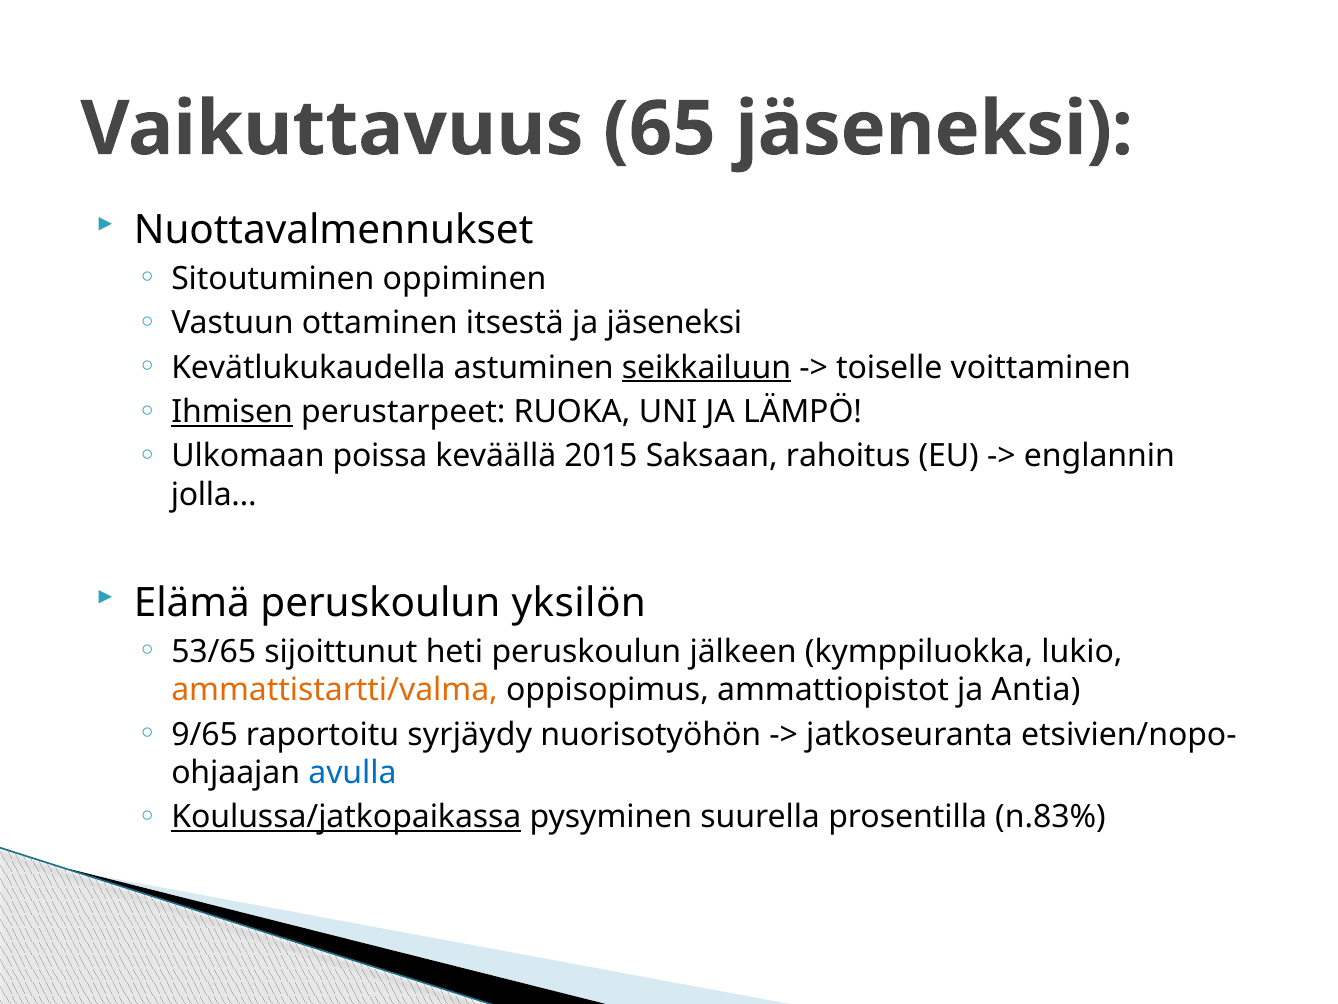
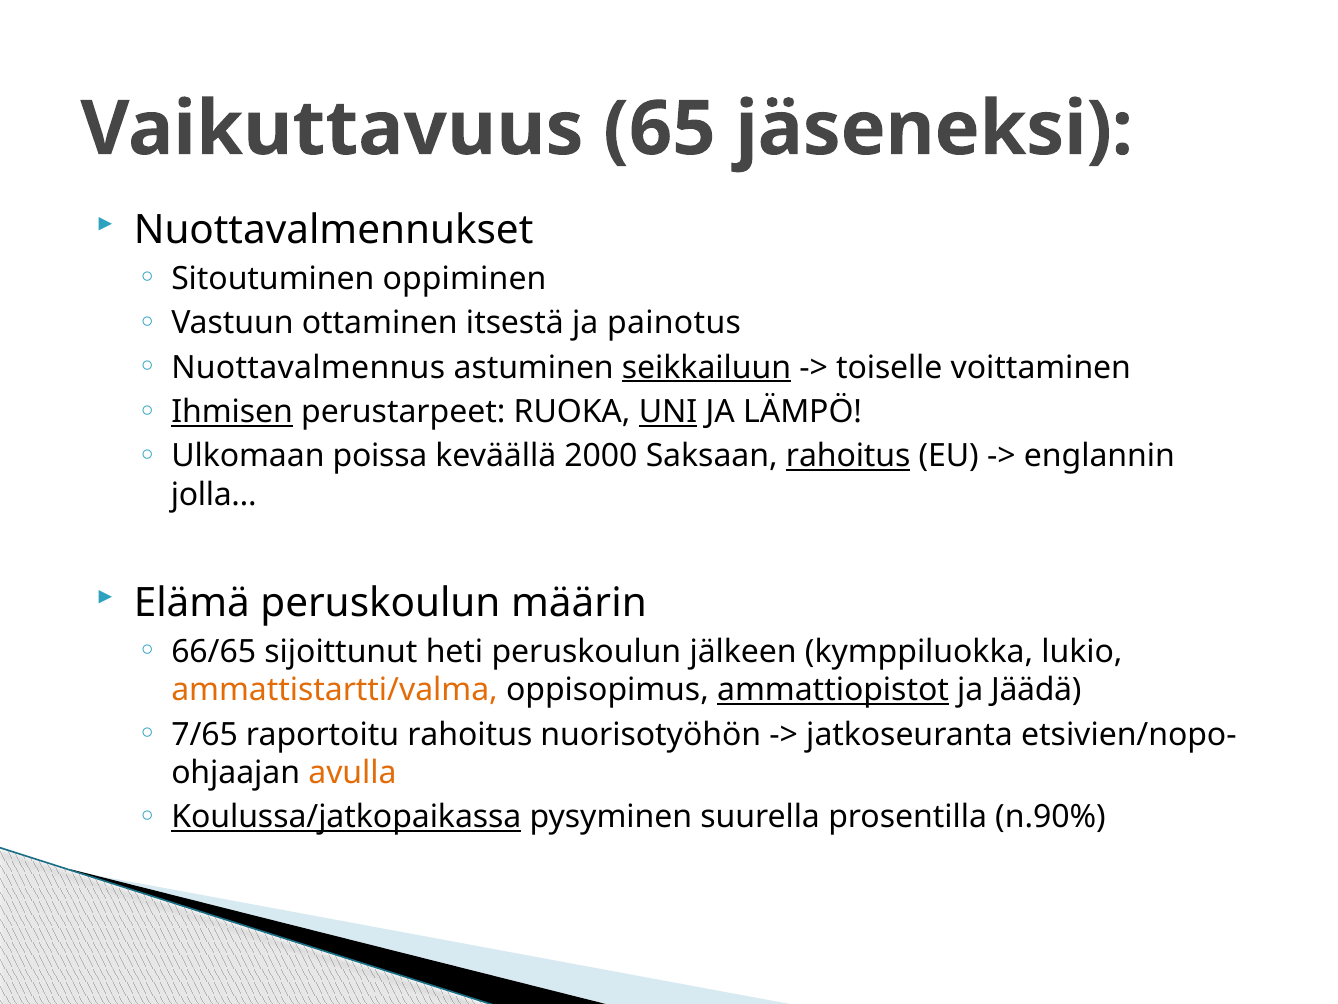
ja jäseneksi: jäseneksi -> painotus (674, 323)
Kevätlukukaudella: Kevätlukukaudella -> Nuottavalmennus (308, 367)
UNI underline: none -> present (668, 412)
2015: 2015 -> 2000 (601, 456)
rahoitus underline: none -> present (848, 456)
yksilön: yksilön -> määrin (579, 603)
53/65: 53/65 -> 66/65 (214, 651)
ammattiopistot underline: none -> present (833, 690)
Antia: Antia -> Jäädä (1036, 690)
9/65: 9/65 -> 7/65 (205, 734)
raportoitu syrjäydy: syrjäydy -> rahoitus (470, 734)
avulla colour: blue -> orange (352, 772)
n.83%: n.83% -> n.90% (1051, 817)
